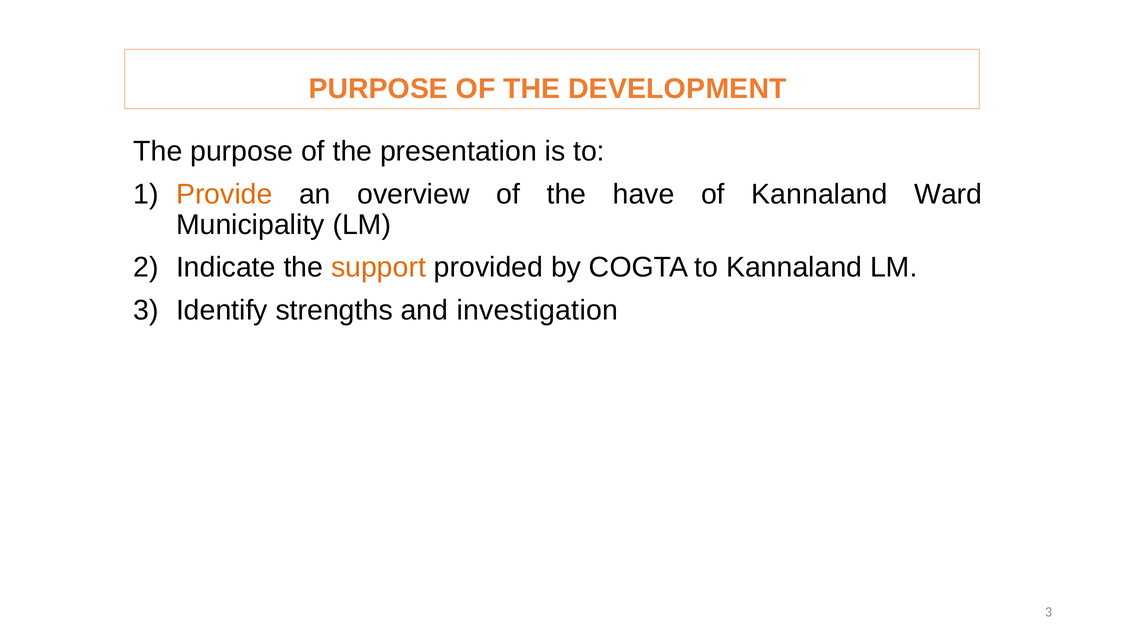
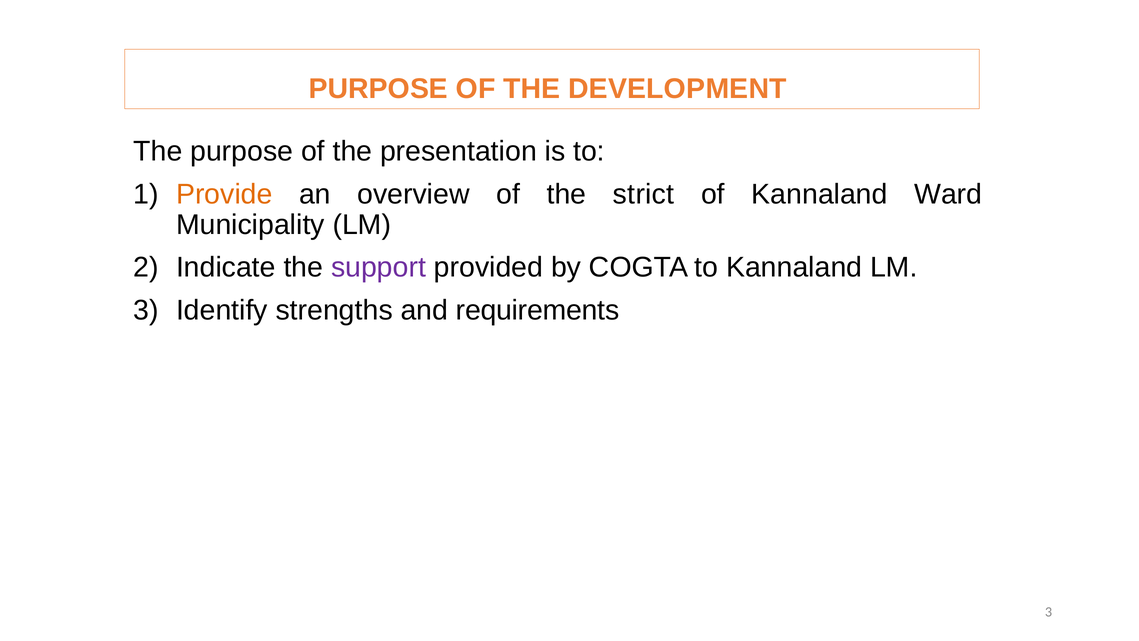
have: have -> strict (644, 194)
support colour: orange -> purple (379, 267)
investigation: investigation -> requirements (538, 310)
